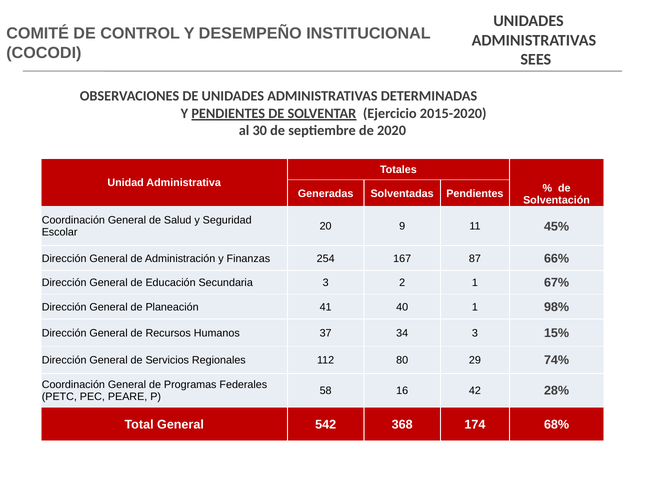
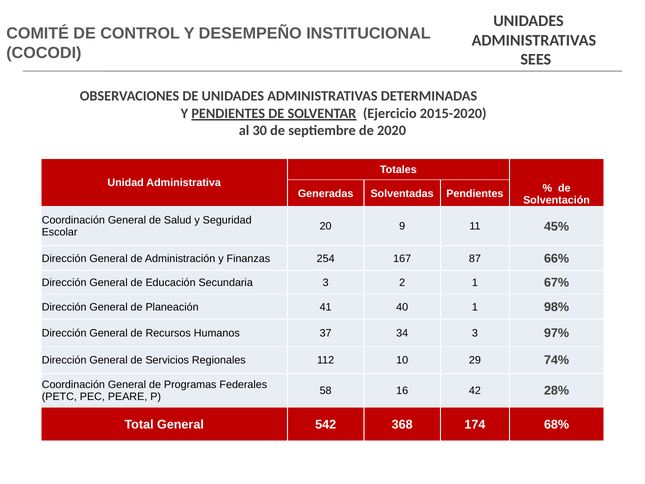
15%: 15% -> 97% (557, 333)
80: 80 -> 10 (402, 360)
